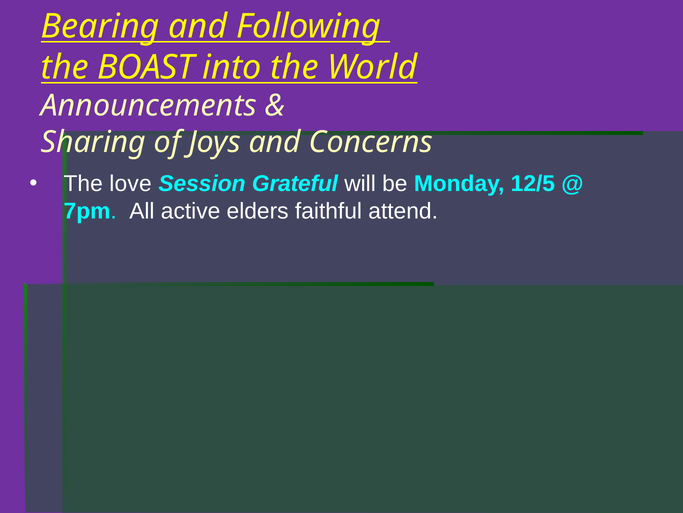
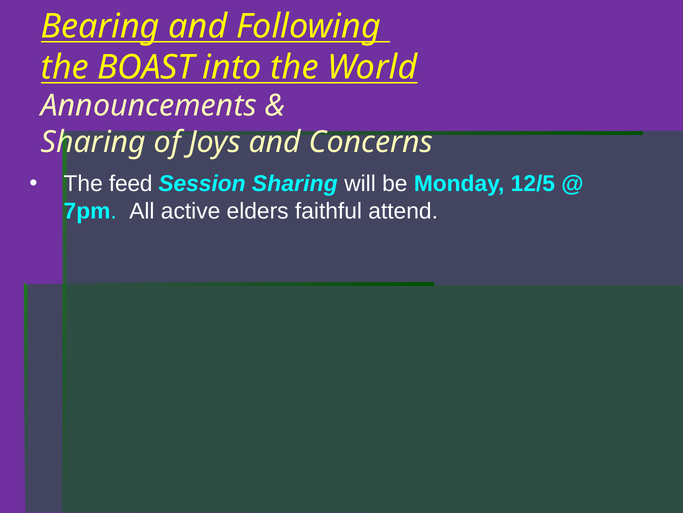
love: love -> feed (131, 184)
Session Grateful: Grateful -> Sharing (295, 184)
